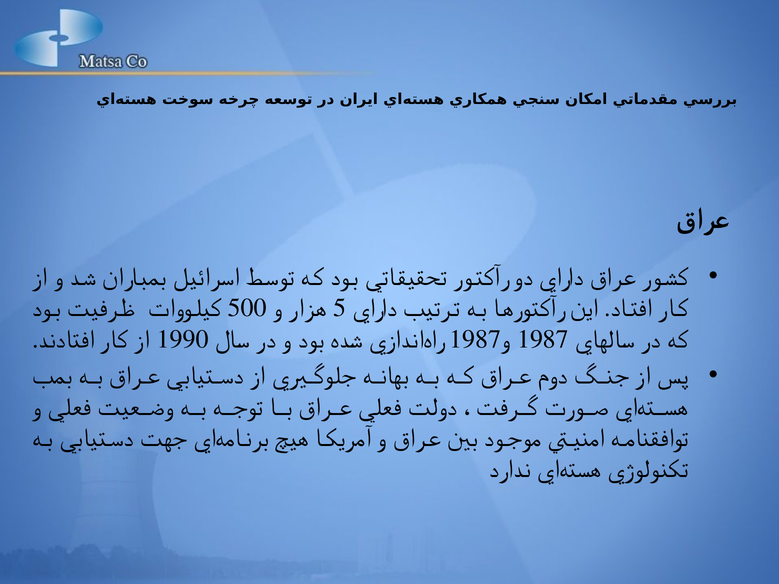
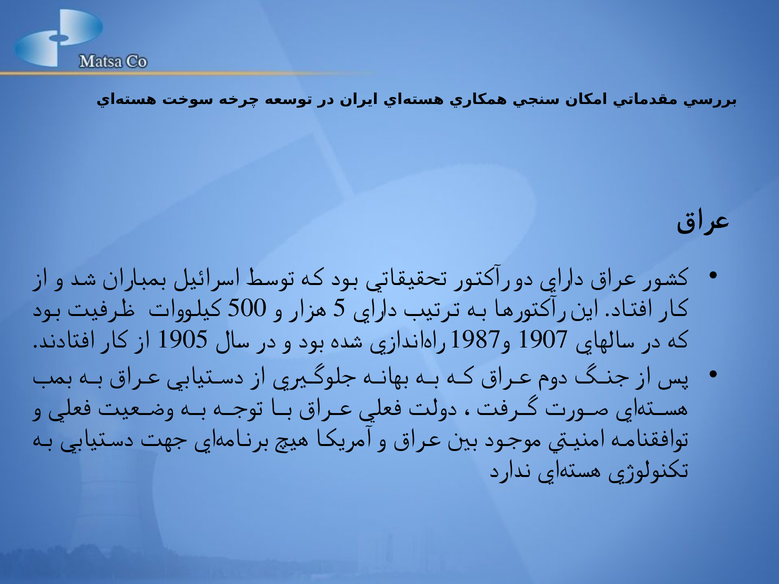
1990: 1990 -> 1905 (183, 339)
1987: 1987 -> 1907 (543, 339)
